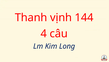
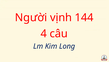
Thanh: Thanh -> Người (31, 17)
